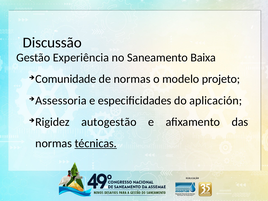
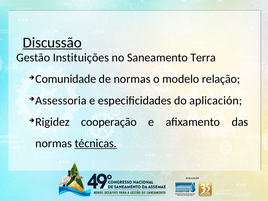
Discussão underline: none -> present (52, 43)
Experiência: Experiência -> Instituições (81, 58)
Baixa: Baixa -> Terra (203, 58)
projeto: projeto -> relação (221, 79)
autogestão: autogestão -> cooperação (109, 122)
